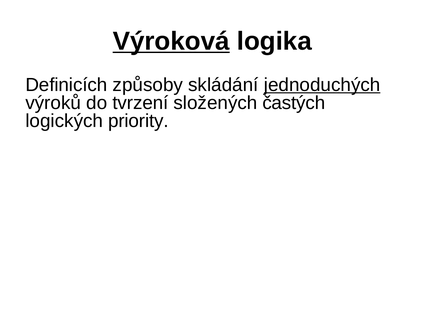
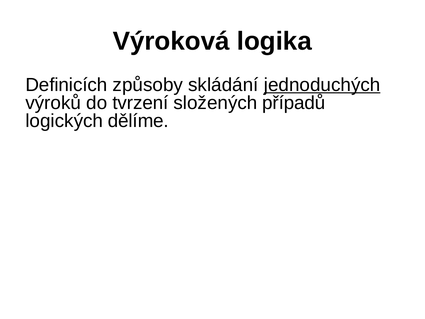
Výroková underline: present -> none (171, 41)
častých: častých -> případů (294, 103)
priority: priority -> dělíme (138, 121)
